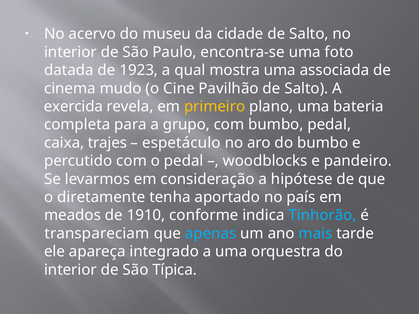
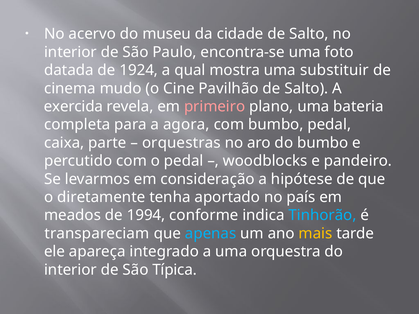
1923: 1923 -> 1924 (139, 70)
associada: associada -> substituir (334, 70)
primeiro colour: yellow -> pink (215, 107)
grupo: grupo -> agora (186, 125)
trajes: trajes -> parte (107, 143)
espetáculo: espetáculo -> orquestras (181, 143)
1910: 1910 -> 1994 (146, 215)
mais colour: light blue -> yellow (316, 234)
